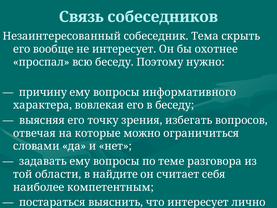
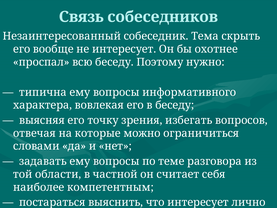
причину: причину -> типична (43, 92)
найдите: найдите -> частной (115, 174)
